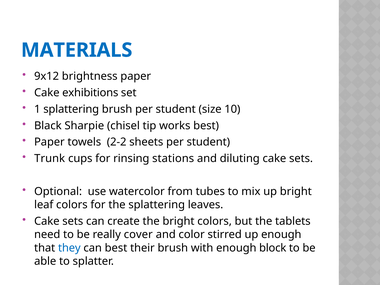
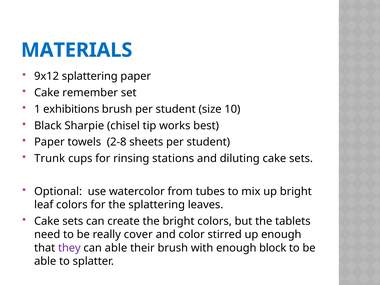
9x12 brightness: brightness -> splattering (90, 76)
exhibitions: exhibitions -> remember (90, 93)
1 splattering: splattering -> exhibitions (71, 109)
2-2: 2-2 -> 2-8 (117, 142)
they colour: blue -> purple (69, 248)
can best: best -> able (116, 248)
